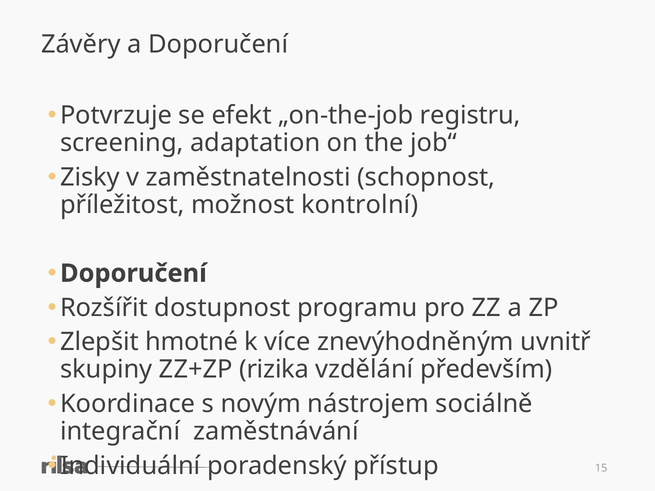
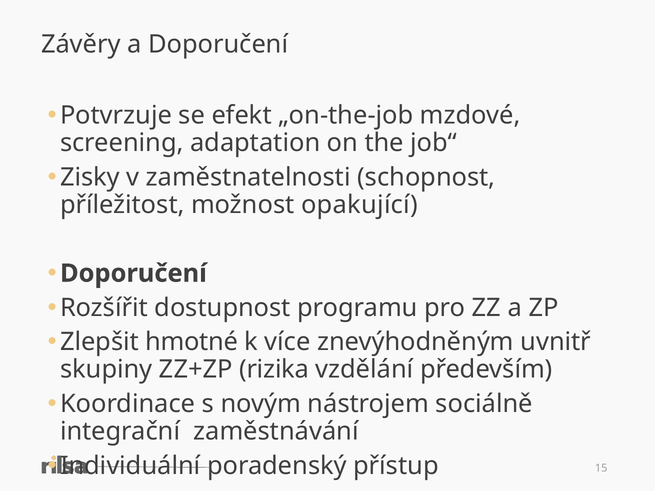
registru: registru -> mzdové (470, 115)
kontrolní: kontrolní -> opakující (360, 205)
